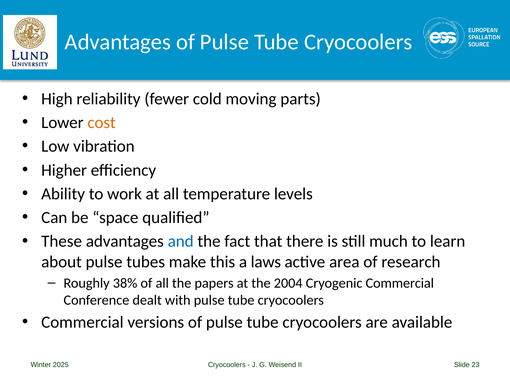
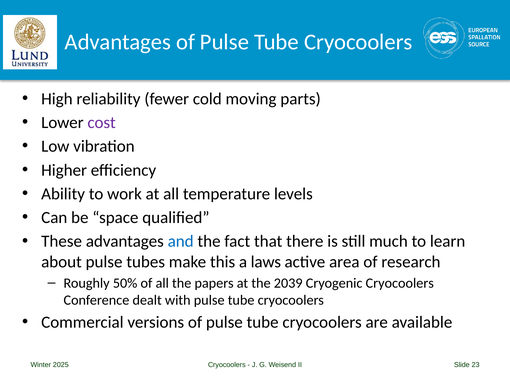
cost colour: orange -> purple (102, 123)
38%: 38% -> 50% (125, 283)
2004: 2004 -> 2039 (288, 283)
Cryogenic Commercial: Commercial -> Cryocoolers (400, 283)
